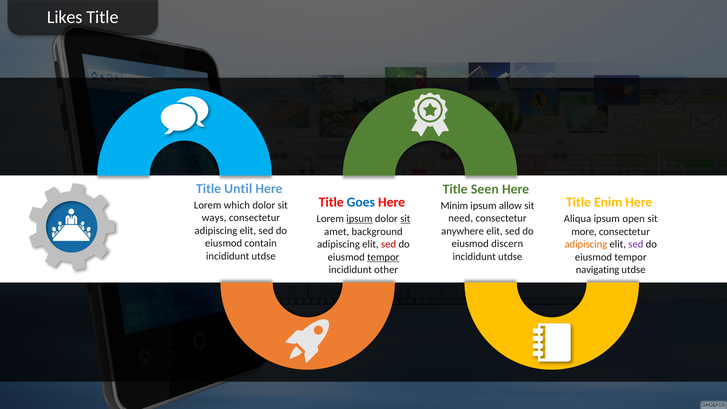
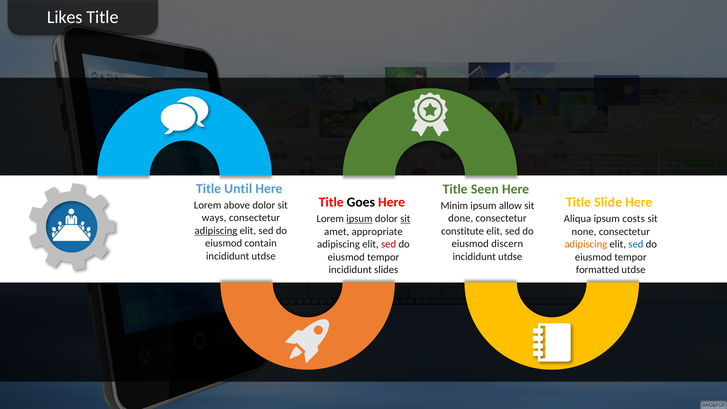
Goes colour: blue -> black (361, 202)
Enim: Enim -> Slide (608, 202)
which: which -> above (237, 205)
need: need -> done (461, 218)
open: open -> costs (634, 219)
adipiscing underline: none -> present (216, 231)
anywhere: anywhere -> constitute (463, 231)
background: background -> appropriate (377, 232)
more: more -> none (584, 232)
sed colour: purple -> blue (636, 244)
tempor underline: present -> none (383, 257)
other: other -> slides (386, 270)
navigating: navigating -> formatted (598, 270)
